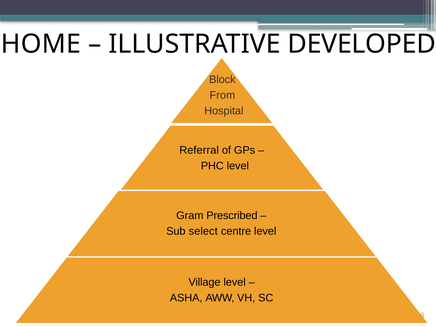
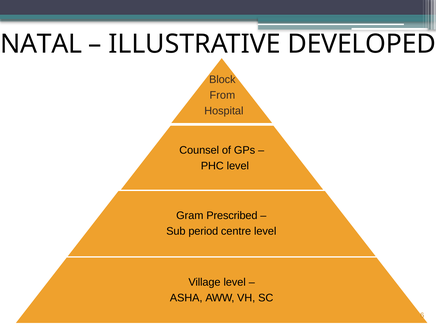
HOME: HOME -> NATAL (41, 44)
Referral: Referral -> Counsel (199, 150)
select: select -> period (203, 231)
